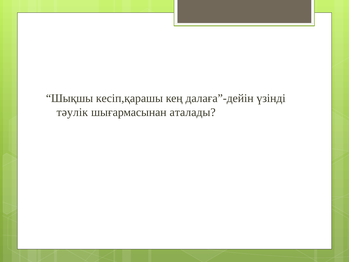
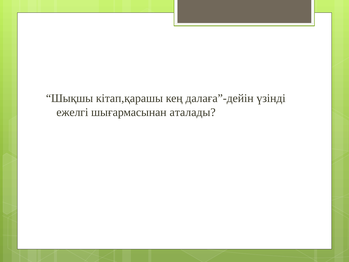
кесіп,қарашы: кесіп,қарашы -> кітап,қарашы (129, 98)
тәулік: тәулік -> ежелгі (72, 112)
